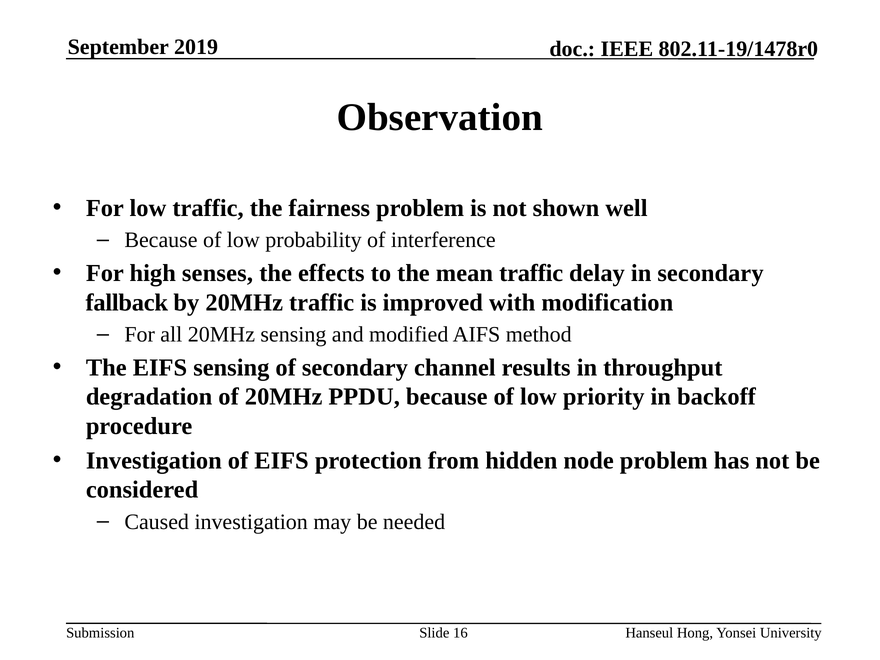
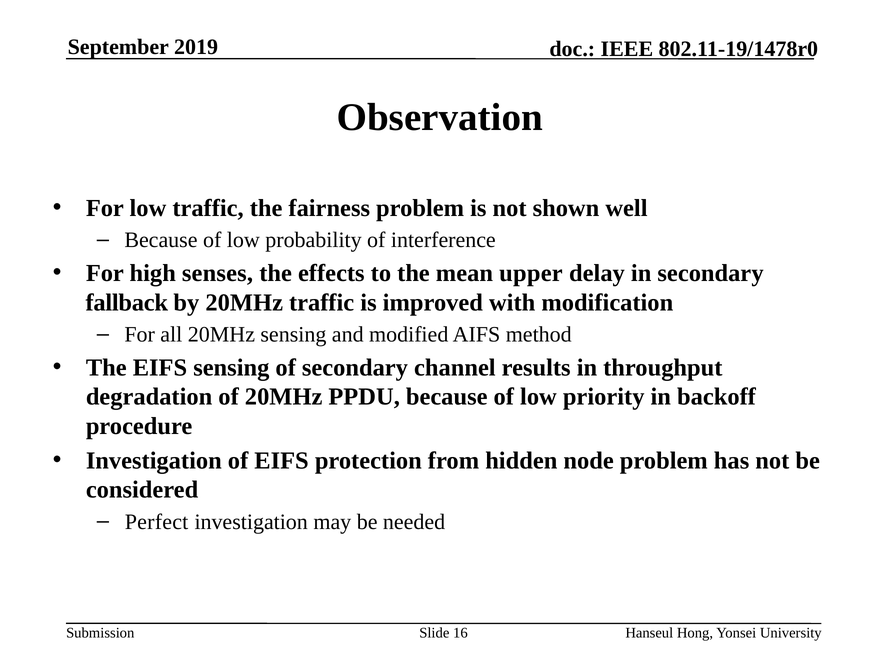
mean traffic: traffic -> upper (531, 273)
Caused: Caused -> Perfect (157, 522)
